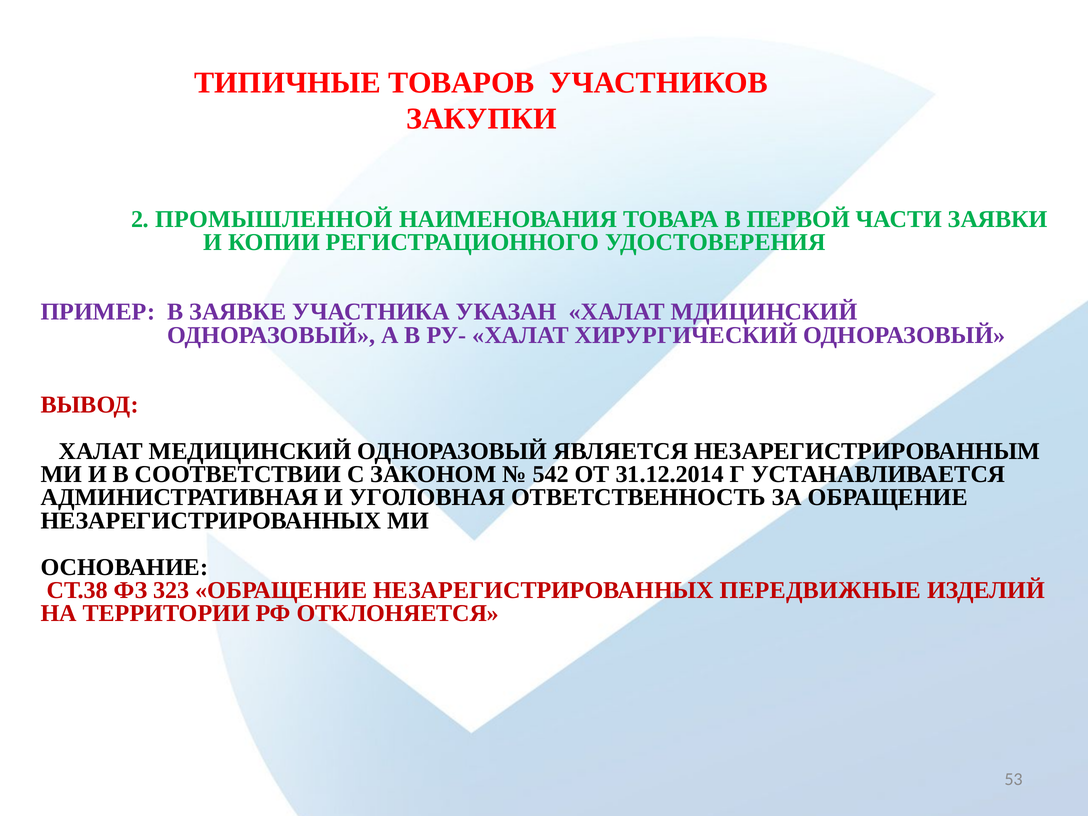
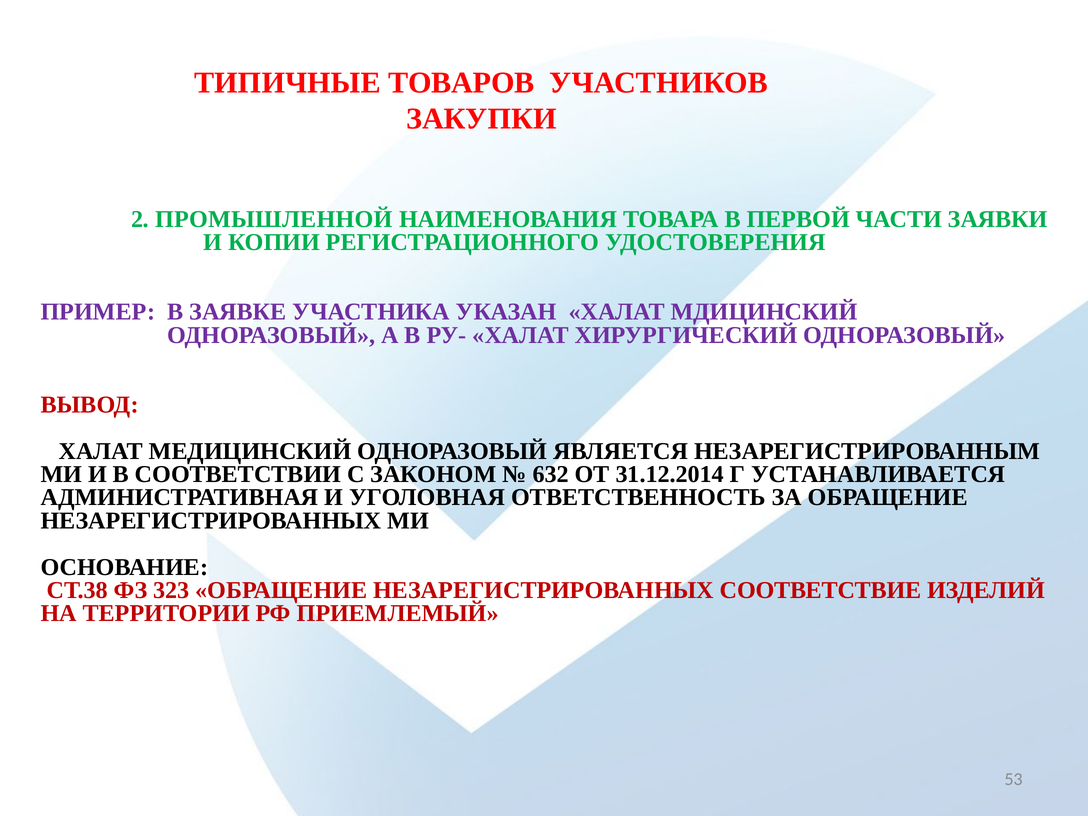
542: 542 -> 632 (551, 474)
ПЕРЕДВИЖНЫЕ: ПЕРЕДВИЖНЫЕ -> СООТВЕТСТВИЕ (821, 590)
ОТКЛОНЯЕТСЯ: ОТКЛОНЯЕТСЯ -> ПРИЕМЛЕМЫЙ (398, 614)
